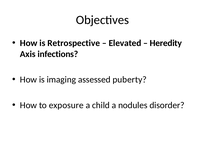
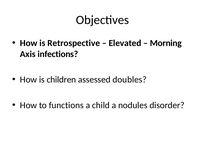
Heredity: Heredity -> Morning (166, 43)
imaging: imaging -> children (61, 79)
puberty: puberty -> doubles (130, 79)
exposure: exposure -> functions (66, 105)
